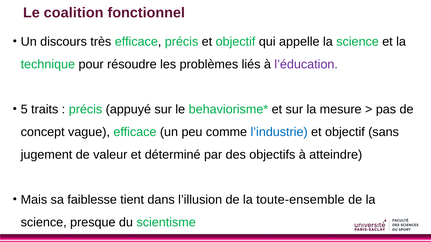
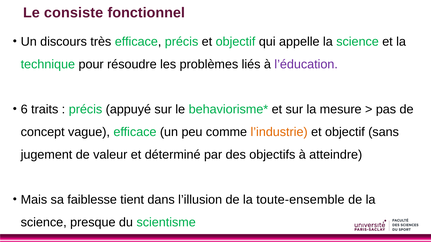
coalition: coalition -> consiste (74, 13)
5: 5 -> 6 (24, 110)
l’industrie colour: blue -> orange (279, 132)
